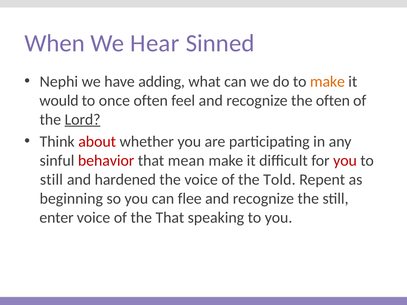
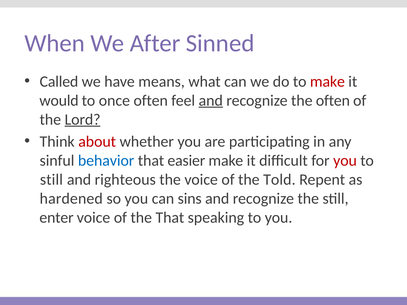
Hear: Hear -> After (155, 43)
Nephi: Nephi -> Called (59, 82)
adding: adding -> means (162, 82)
make colour: orange -> red (327, 82)
and underline: none -> present (211, 101)
behavior colour: red -> blue (106, 161)
mean: mean -> easier (186, 161)
hardened: hardened -> righteous (125, 180)
beginning: beginning -> hardened (71, 199)
flee: flee -> sins (190, 199)
